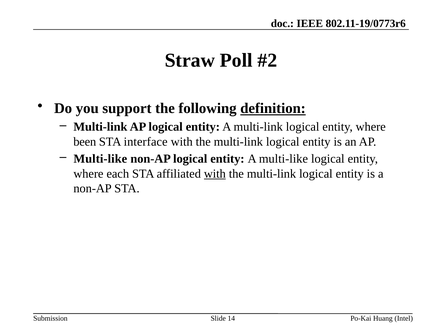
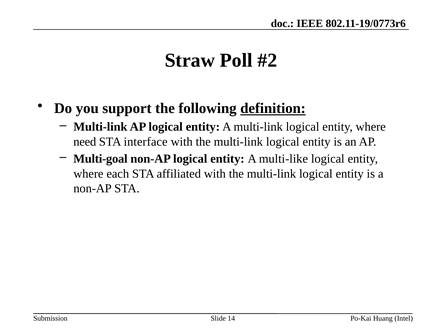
been: been -> need (85, 141)
Multi-like: Multi-like -> Multi-goal (100, 159)
with underline: present -> none (215, 173)
